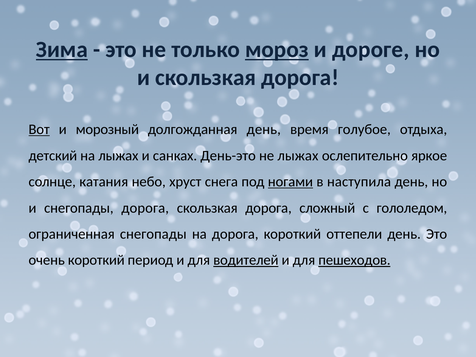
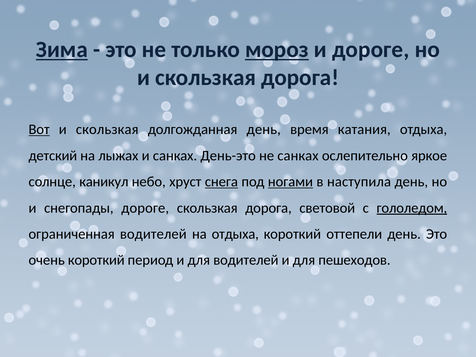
морозный: морозный -> скользкая (107, 129)
голубое: голубое -> катания (364, 129)
не лыжах: лыжах -> санках (298, 156)
катания: катания -> каникул (104, 182)
снега underline: none -> present (221, 182)
снегопады дорога: дорога -> дороге (145, 208)
сложный: сложный -> световой (327, 208)
гололедом underline: none -> present (412, 208)
ограниченная снегопады: снегопады -> водителей (153, 234)
на дорога: дорога -> отдыха (235, 234)
водителей underline: present -> none (246, 260)
пешеходов underline: present -> none (354, 260)
